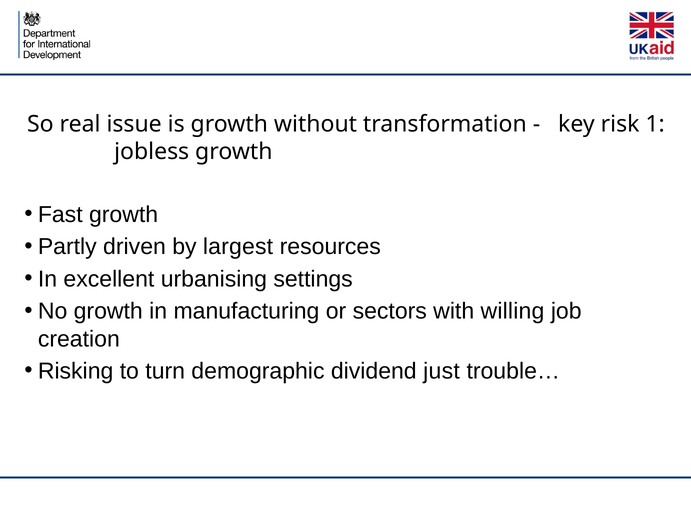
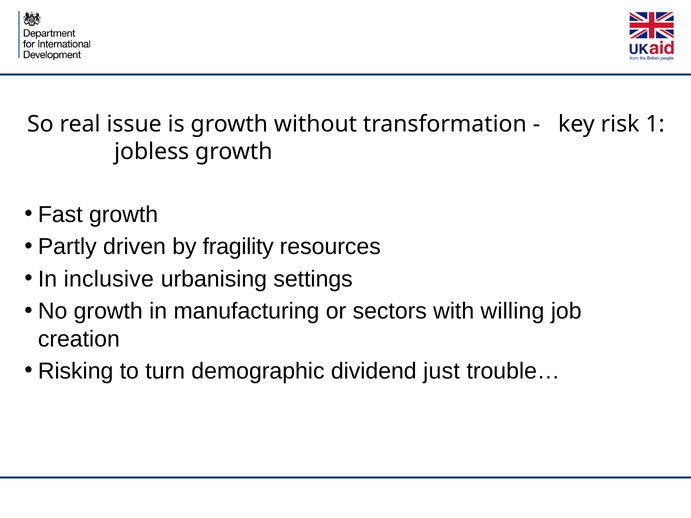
largest: largest -> fragility (238, 247)
excellent: excellent -> inclusive (109, 279)
